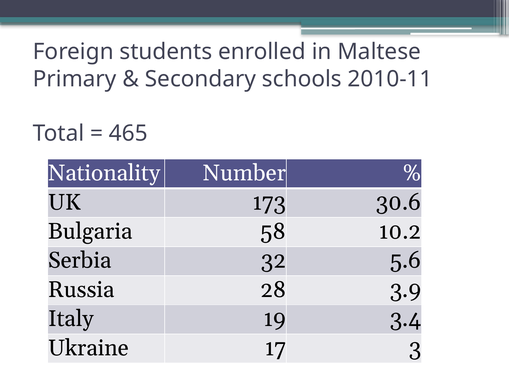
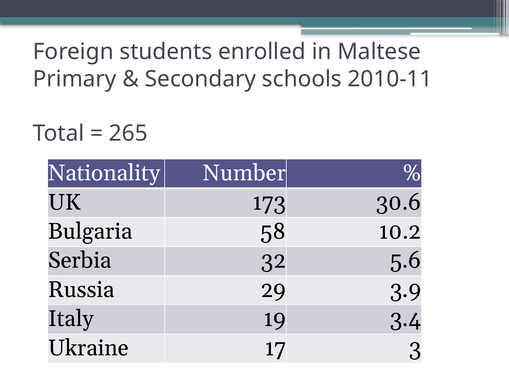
465: 465 -> 265 (128, 133)
28: 28 -> 29 (273, 289)
